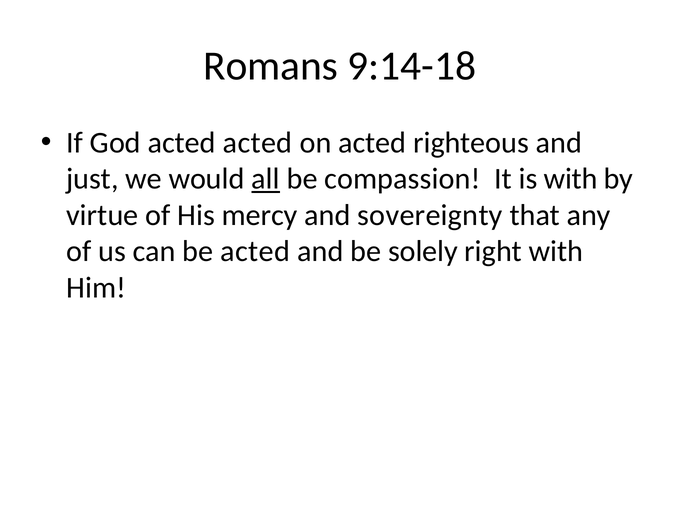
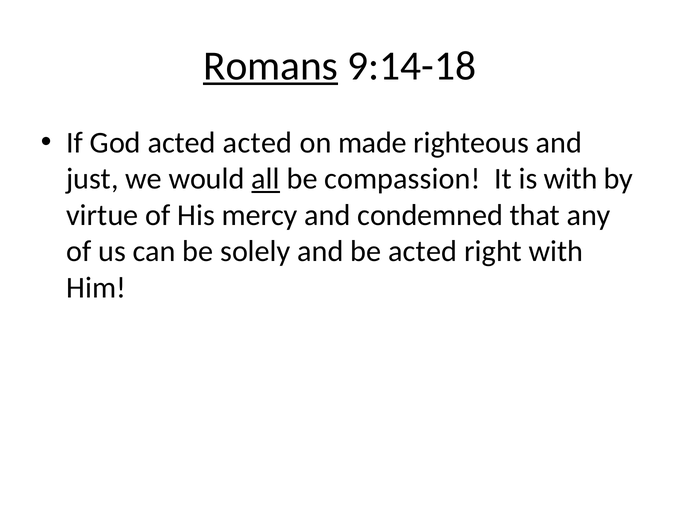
Romans underline: none -> present (271, 66)
on acted: acted -> made (372, 143)
sovereignty: sovereignty -> condemned (430, 215)
be acted: acted -> solely (255, 251)
be solely: solely -> acted (423, 251)
